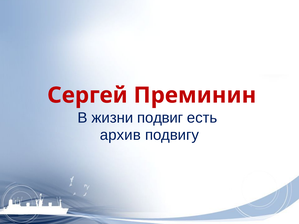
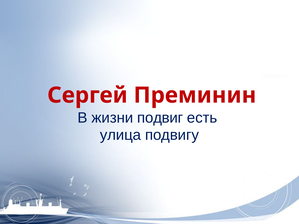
архив: архив -> улица (120, 135)
